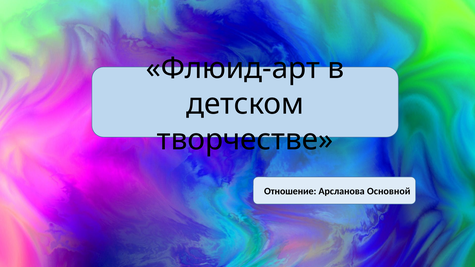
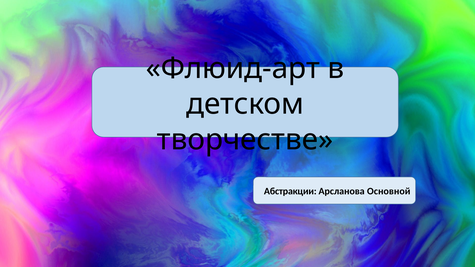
Отношение: Отношение -> Абстракции (290, 191)
